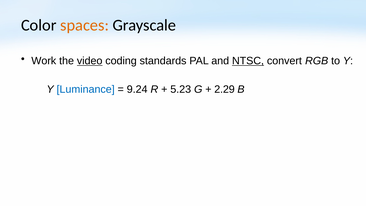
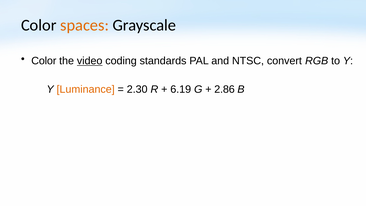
Work: Work -> Color (44, 61)
NTSC underline: present -> none (248, 61)
Luminance colour: blue -> orange (86, 89)
9.24: 9.24 -> 2.30 (137, 89)
5.23: 5.23 -> 6.19 (181, 89)
2.29: 2.29 -> 2.86 (224, 89)
